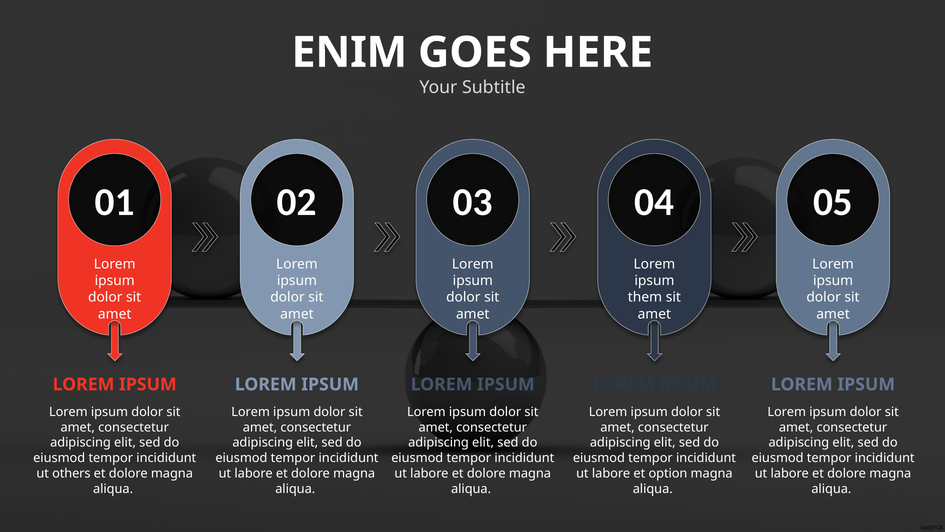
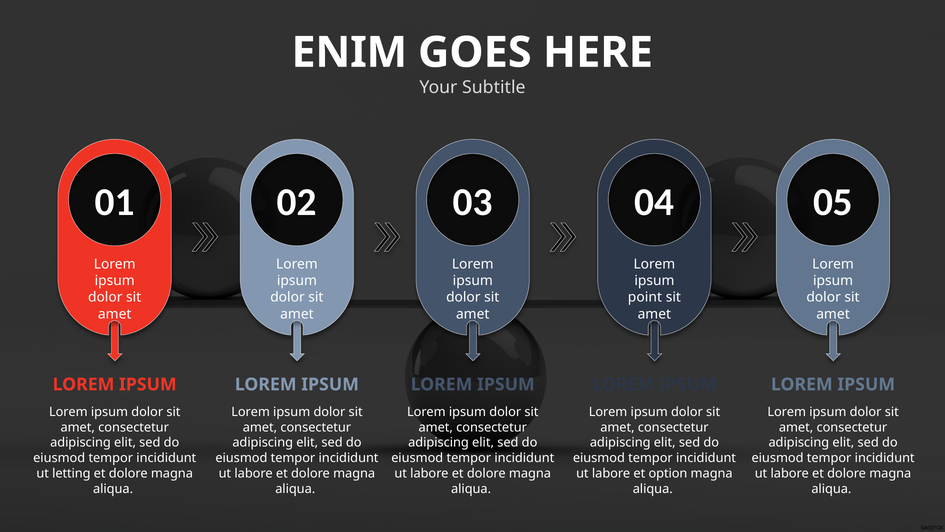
them: them -> point (645, 297)
others: others -> letting (71, 473)
